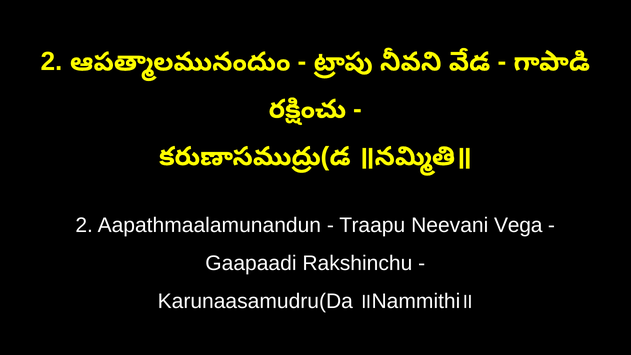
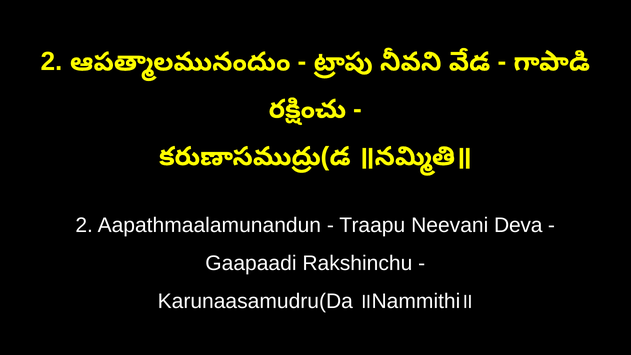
Vega: Vega -> Deva (518, 225)
